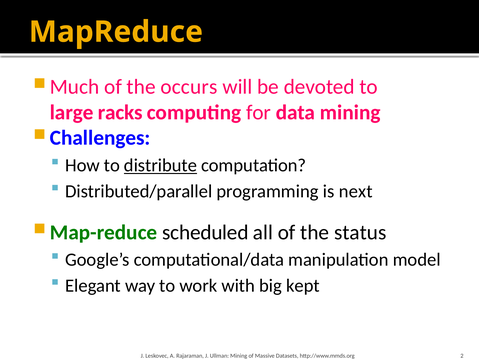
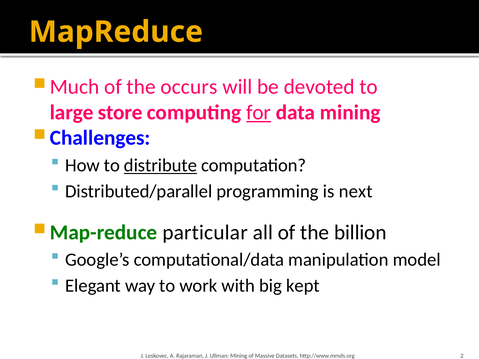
racks: racks -> store (120, 112)
for underline: none -> present (259, 112)
scheduled: scheduled -> particular (205, 232)
status: status -> billion (360, 232)
